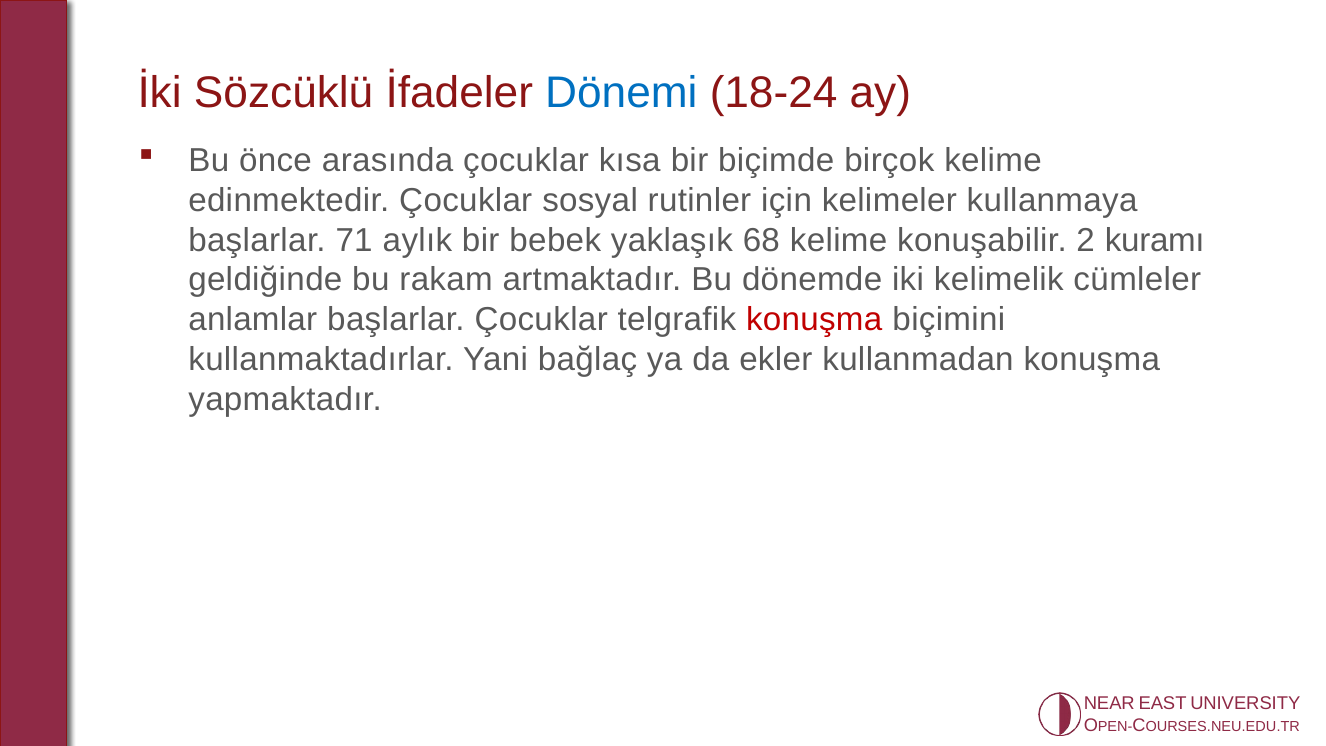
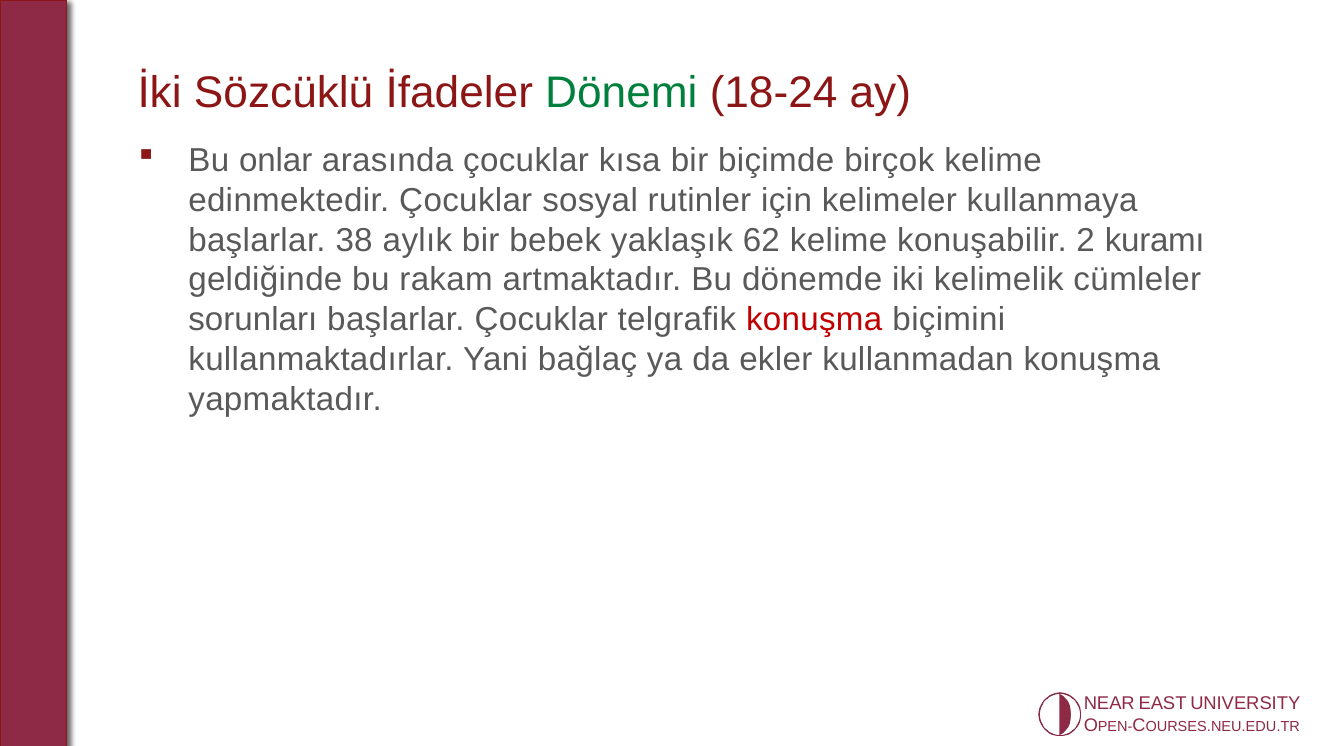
Dönemi colour: blue -> green (621, 93)
önce: önce -> onlar (276, 161)
71: 71 -> 38 (354, 240)
68: 68 -> 62 (761, 240)
anlamlar: anlamlar -> sorunları (253, 320)
